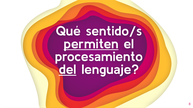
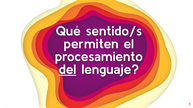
permiten underline: present -> none (91, 44)
